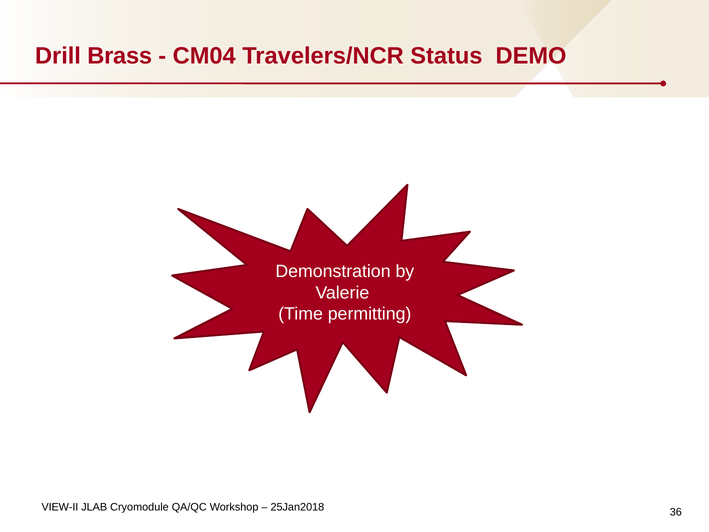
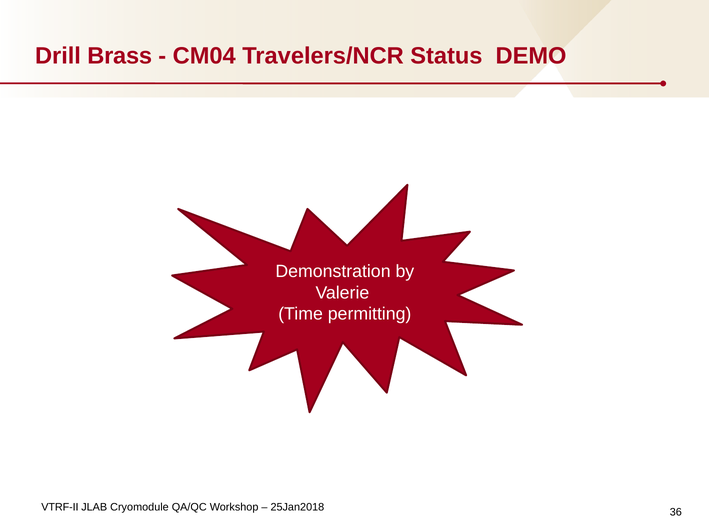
VIEW-II: VIEW-II -> VTRF-II (60, 507)
